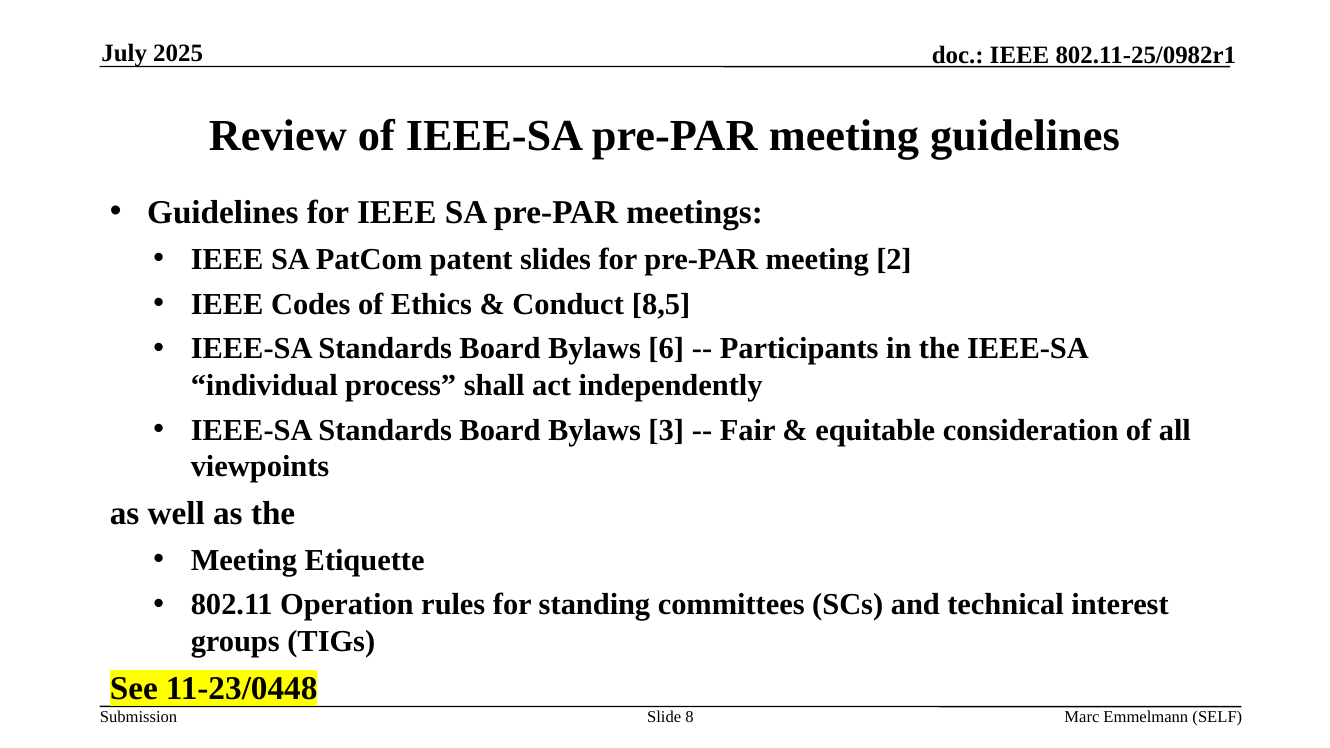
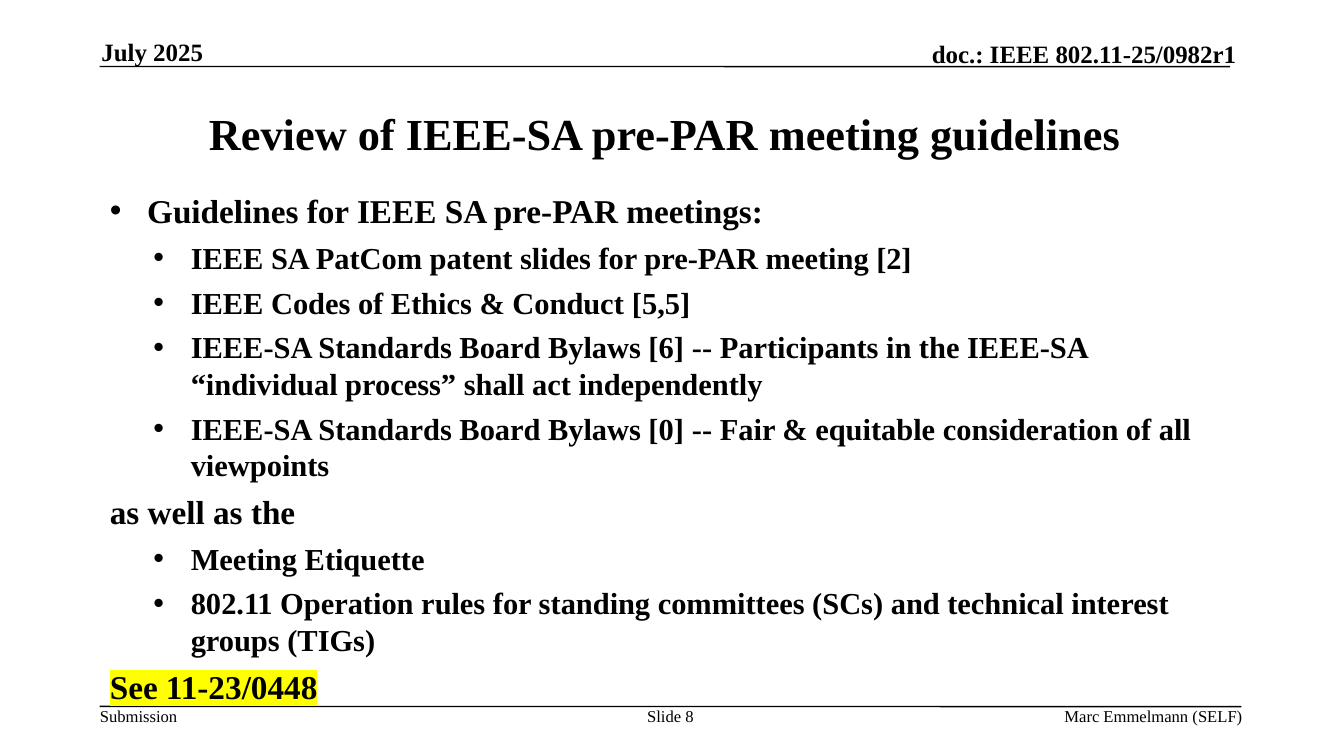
8,5: 8,5 -> 5,5 (661, 304)
3: 3 -> 0 (666, 430)
